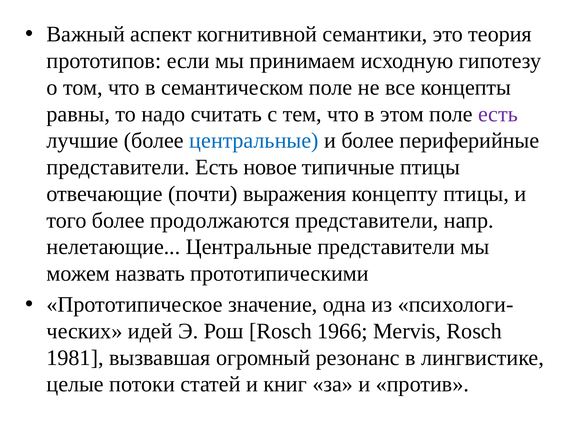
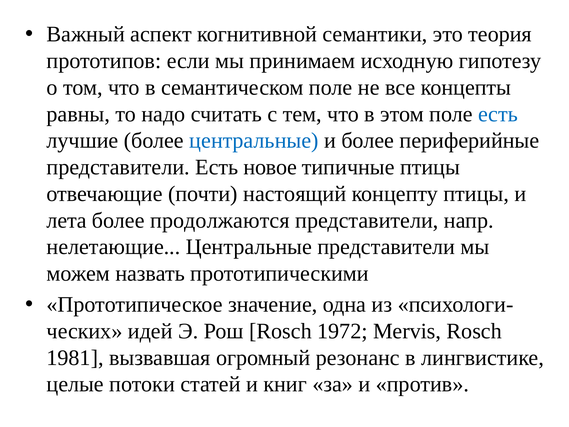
есть colour: purple -> blue (498, 114)
выражения: выражения -> настоящий (295, 194)
того: того -> лета (67, 220)
1966: 1966 -> 1972 (342, 331)
